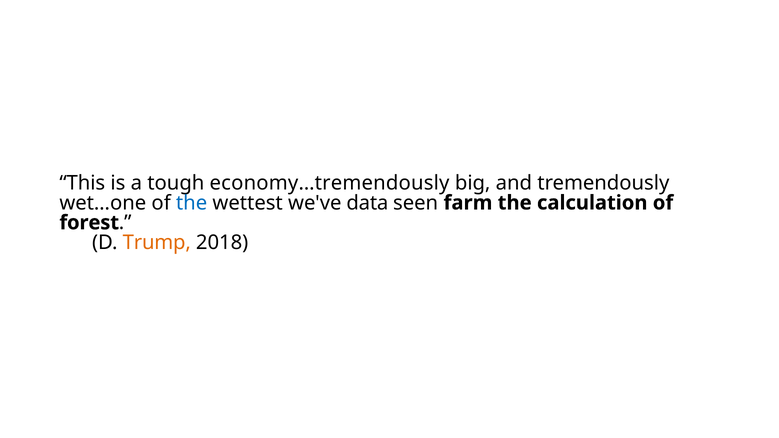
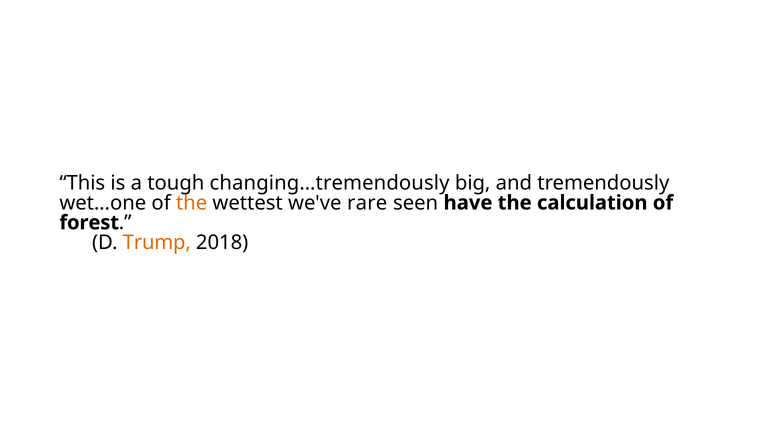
economy…tremendously: economy…tremendously -> changing…tremendously (330, 183)
the colour: blue -> orange (192, 203)
data: data -> rare (367, 203)
farm: farm -> have (468, 203)
